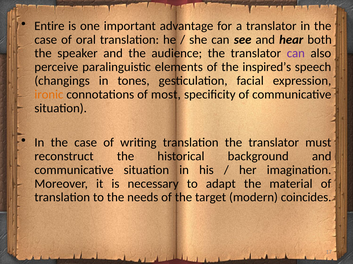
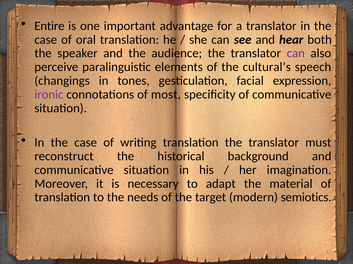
inspired’s: inspired’s -> cultural’s (267, 67)
ironic colour: orange -> purple (49, 95)
coincides: coincides -> semiotics (306, 198)
